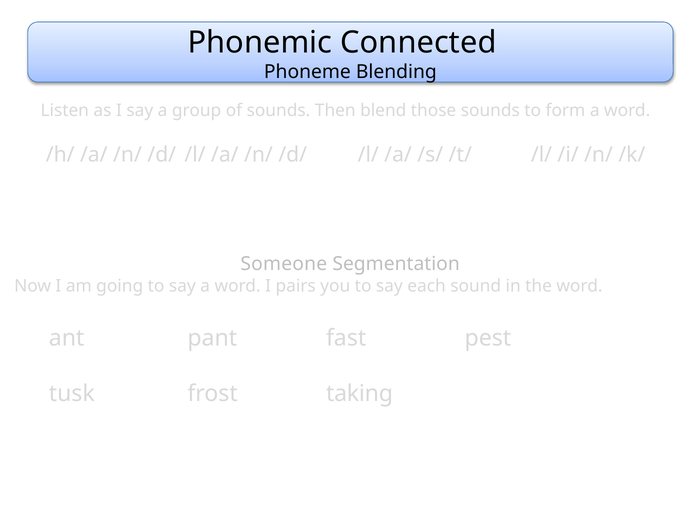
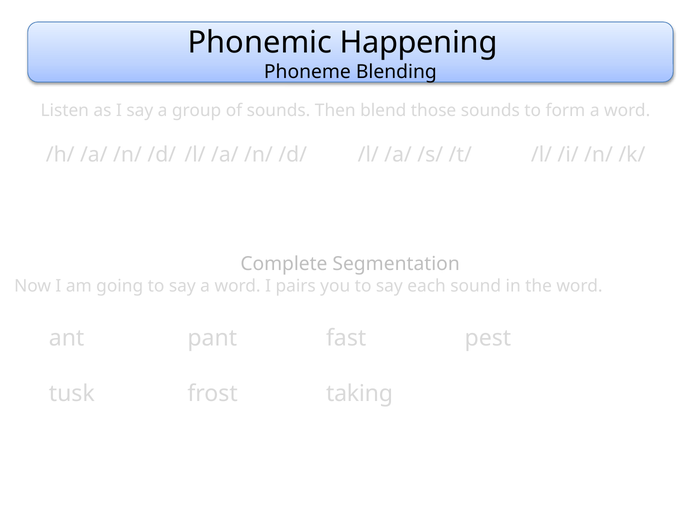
Connected: Connected -> Happening (419, 43)
Someone: Someone -> Complete (284, 264)
